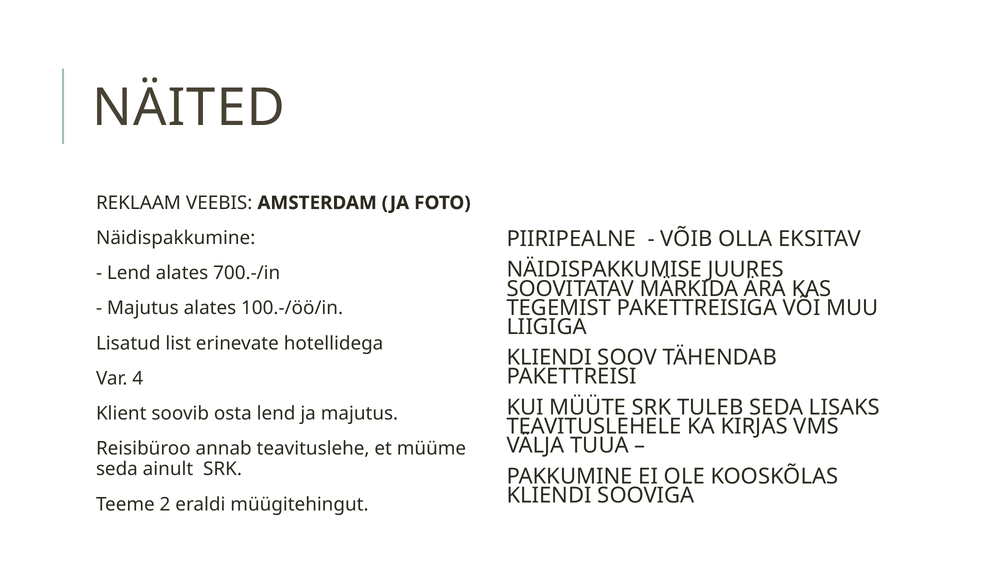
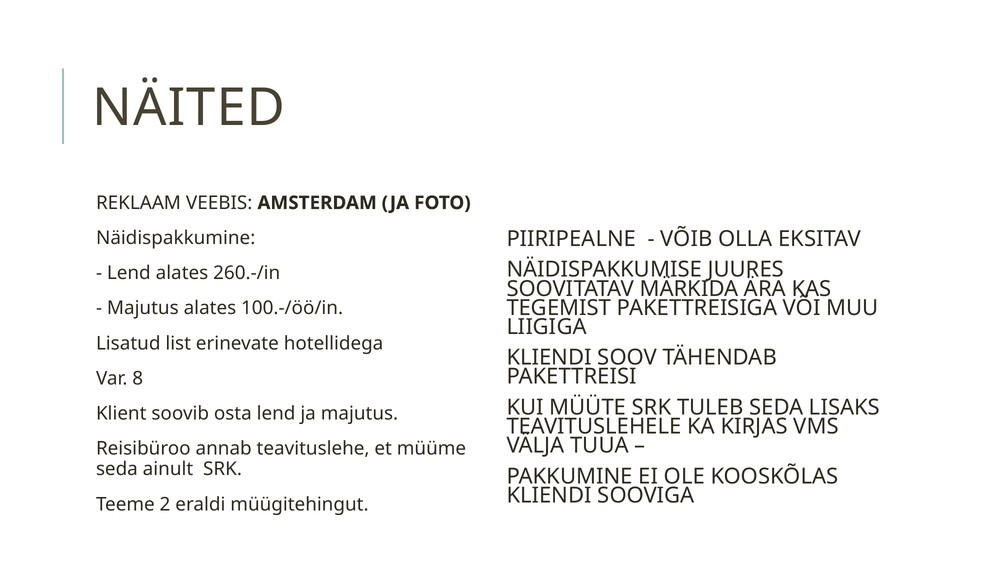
700.-/in: 700.-/in -> 260.-/in (247, 273)
4: 4 -> 8 (138, 378)
